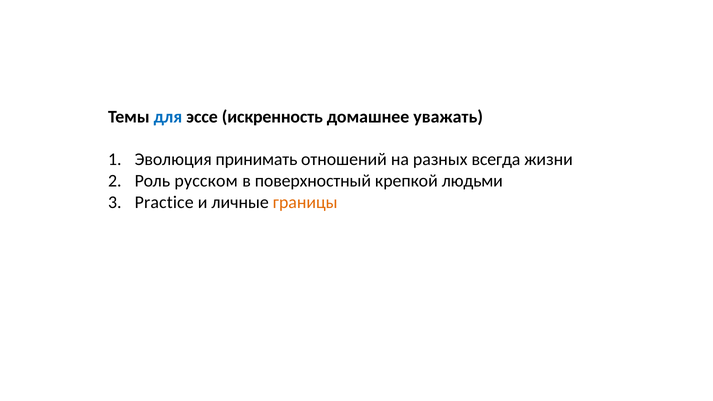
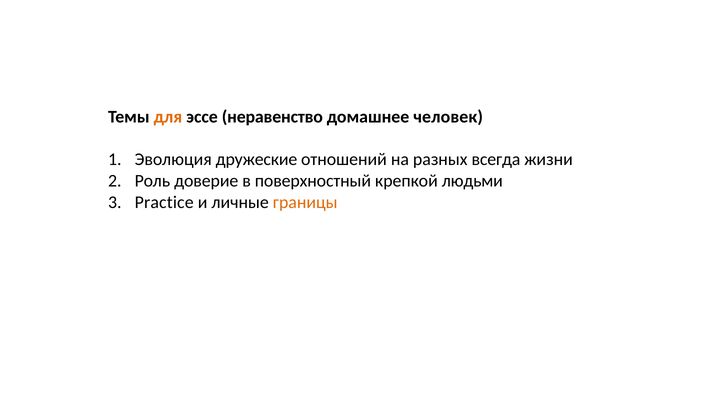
для colour: blue -> orange (168, 117)
искренность: искренность -> неравенство (272, 117)
уважать: уважать -> человек (448, 117)
принимать: принимать -> дружеские (257, 159)
русском: русском -> доверие (206, 181)
